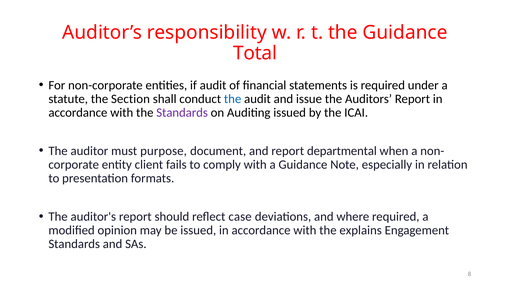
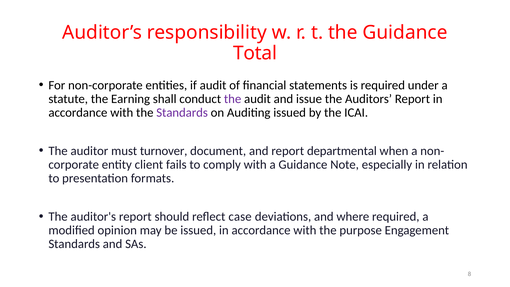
Section: Section -> Earning (131, 99)
the colour: blue -> purple (233, 99)
purpose: purpose -> turnover (164, 151)
explains: explains -> purpose (361, 230)
